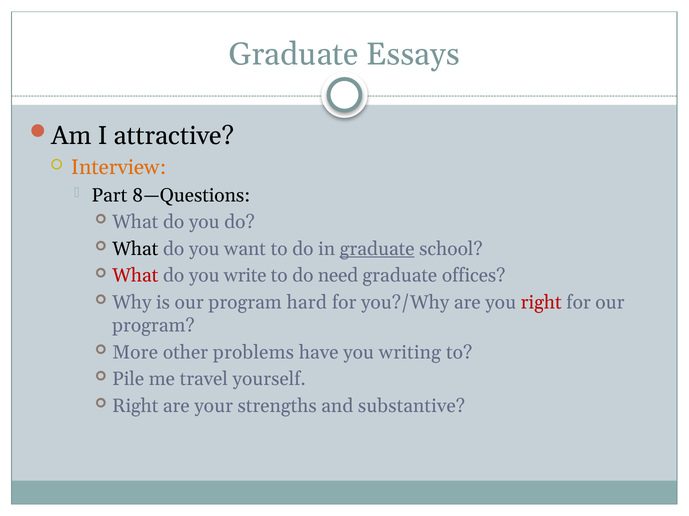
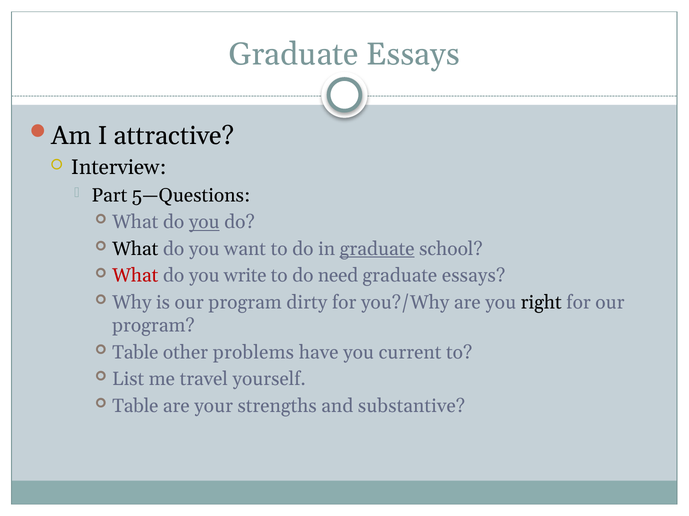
Interview colour: orange -> black (119, 168)
8—Questions: 8—Questions -> 5—Questions (191, 196)
you underline: none -> present (204, 222)
offices: offices -> essays (474, 276)
hard: hard -> dirty (307, 303)
right colour: red -> black (541, 303)
More: More -> Table (135, 353)
writing: writing -> current (410, 353)
Pile: Pile -> List (128, 380)
Right: Right -> Table (135, 406)
